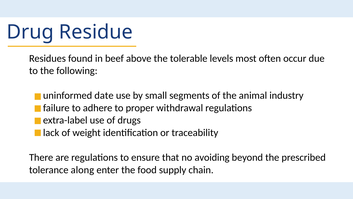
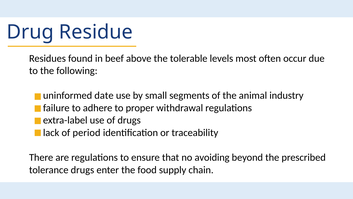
weight: weight -> period (87, 132)
tolerance along: along -> drugs (82, 169)
